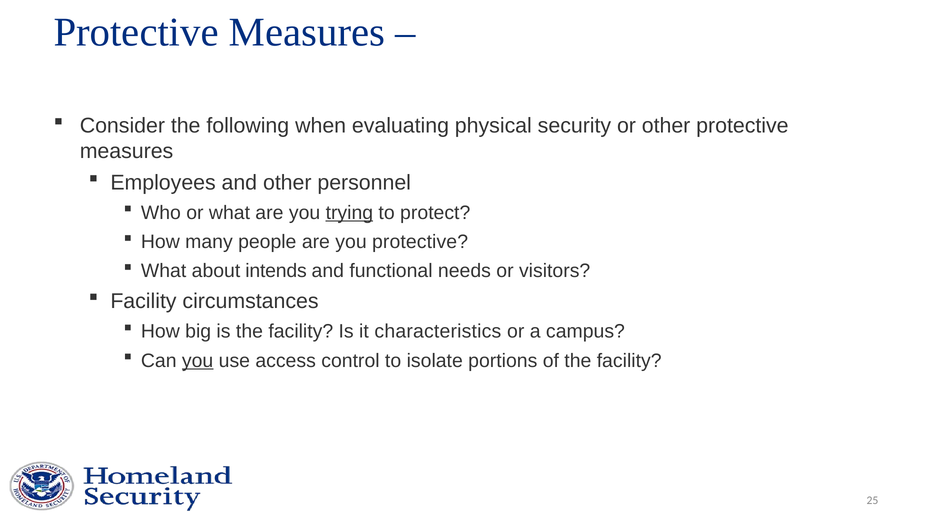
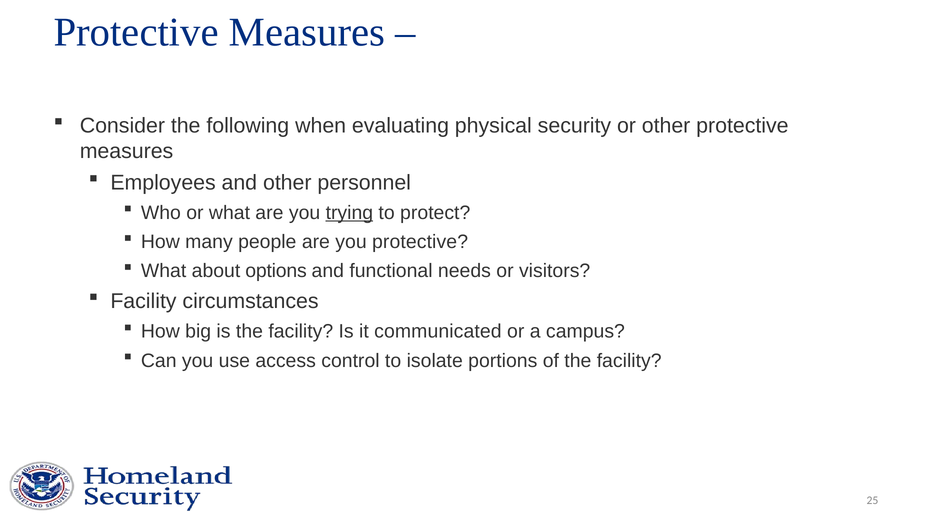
intends: intends -> options (276, 271)
characteristics: characteristics -> communicated (438, 332)
you underline: present -> none (198, 361)
